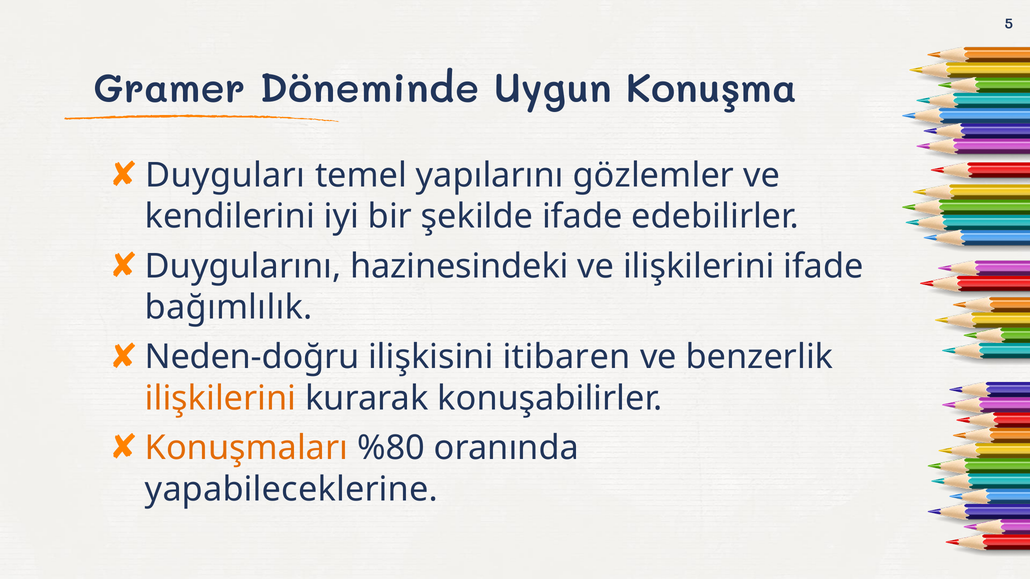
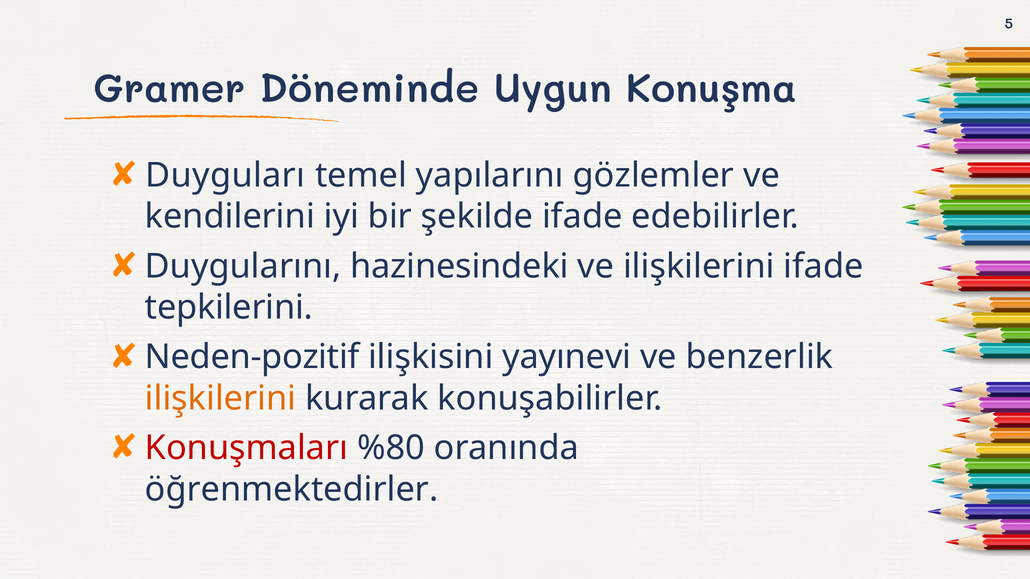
bağımlılık: bağımlılık -> tepkilerini (229, 308)
Neden-doğru: Neden-doğru -> Neden-pozitif (252, 357)
itibaren: itibaren -> yayınevi (567, 357)
Konuşmaları colour: orange -> red (247, 448)
yapabileceklerine: yapabileceklerine -> öğrenmektedirler (292, 490)
